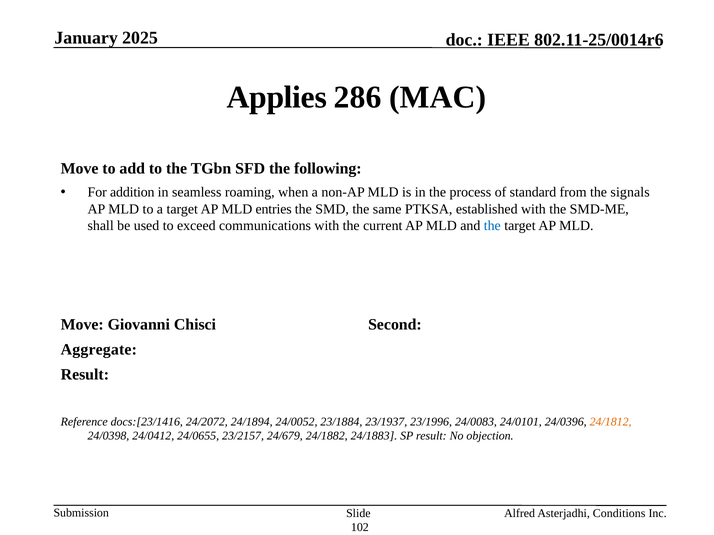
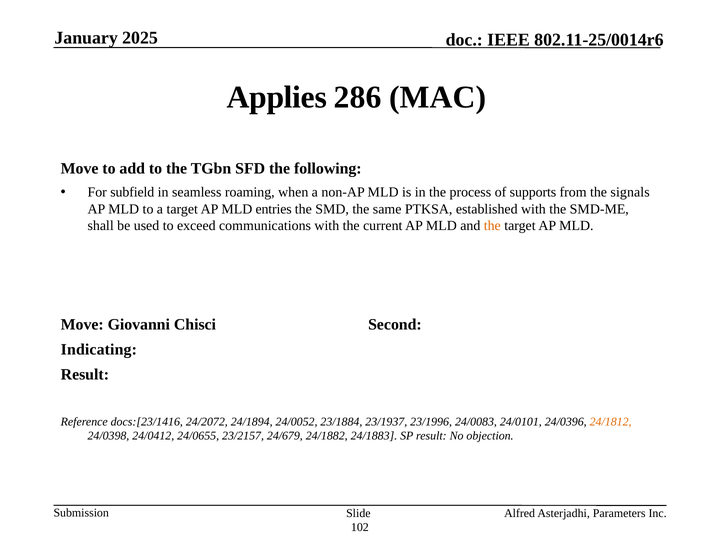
addition: addition -> subfield (132, 193)
standard: standard -> supports (533, 193)
the colour: blue -> orange (492, 226)
Aggregate: Aggregate -> Indicating (99, 350)
Conditions: Conditions -> Parameters (619, 514)
